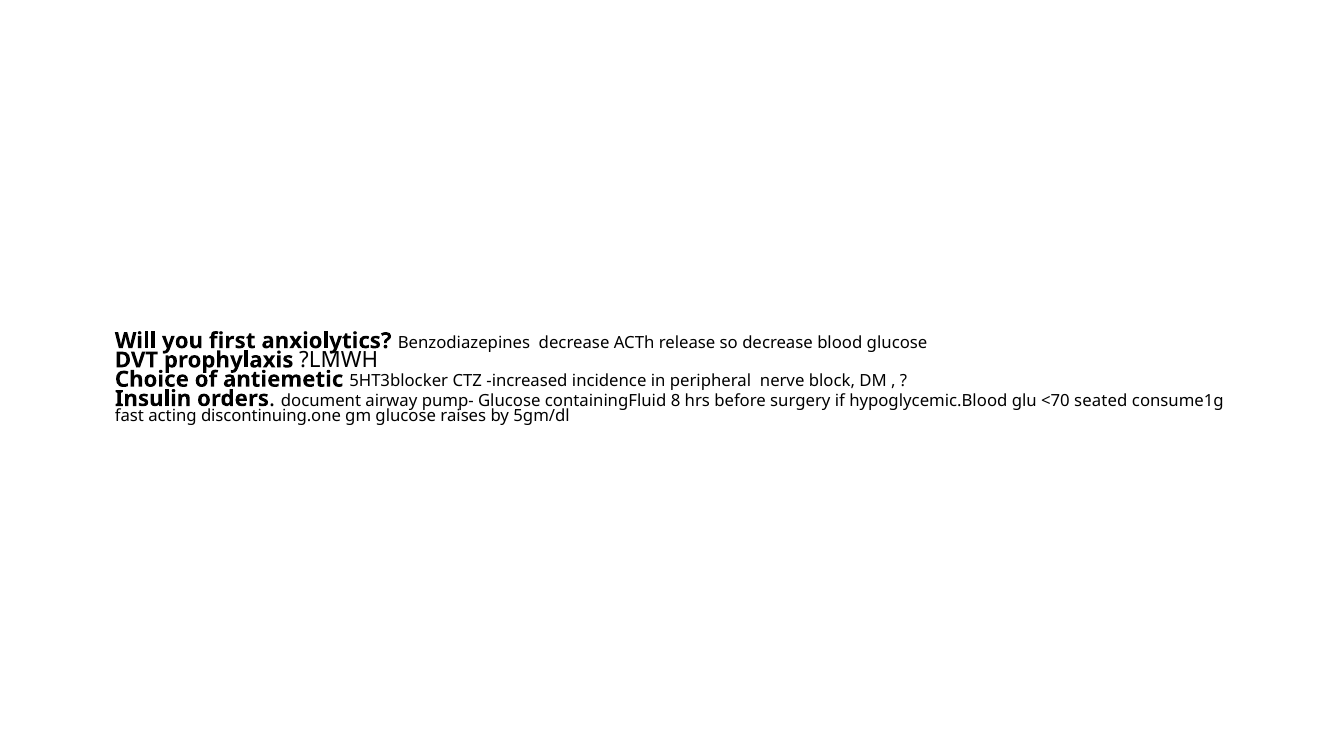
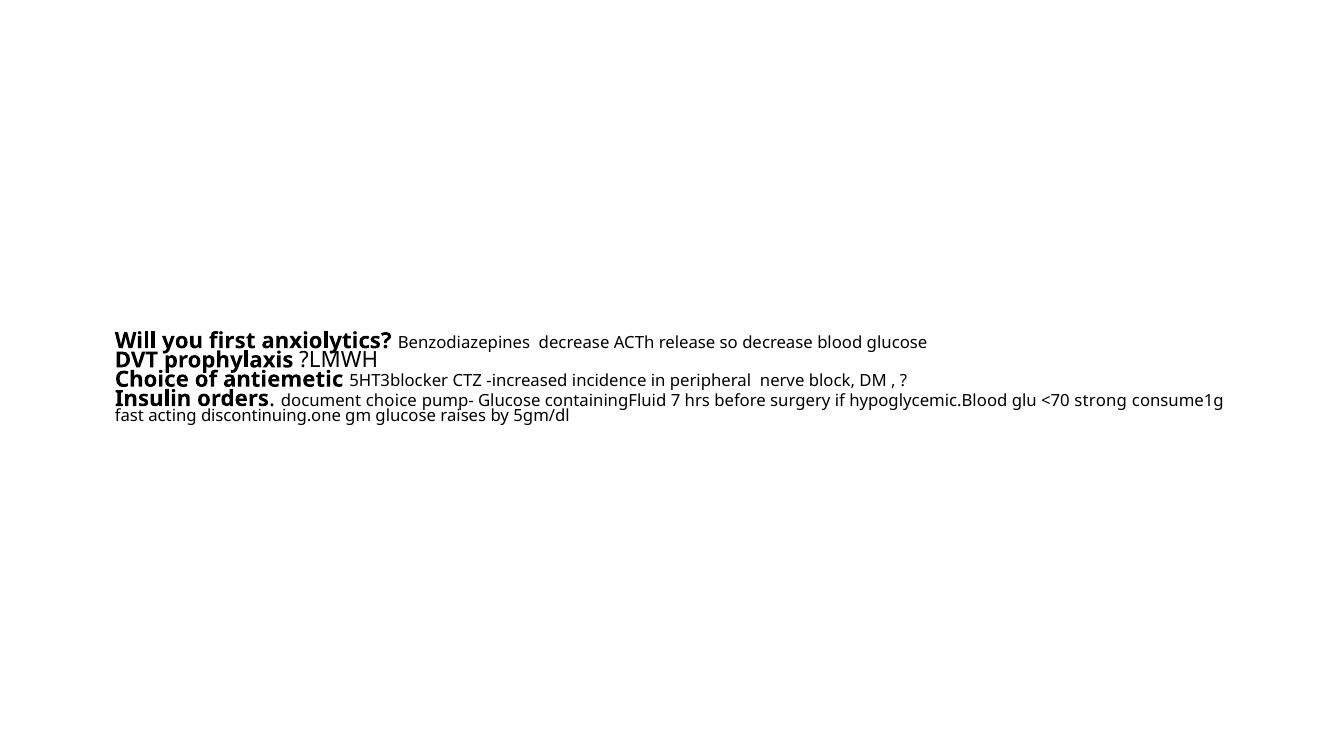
document airway: airway -> choice (391, 401)
8: 8 -> 7 (676, 401)
seated: seated -> strong (1101, 401)
